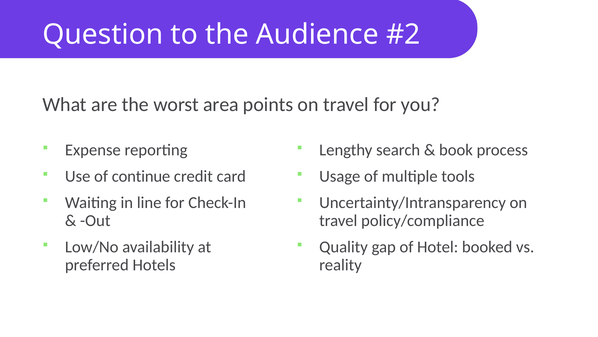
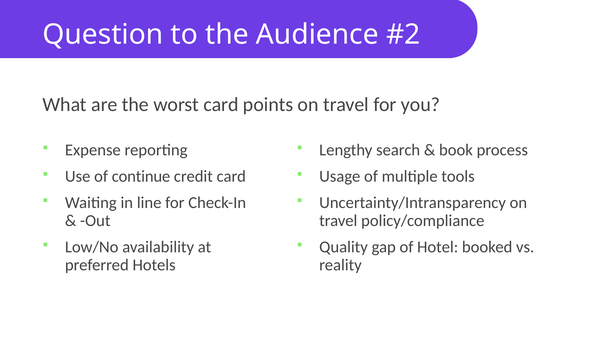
worst area: area -> card (221, 105)
